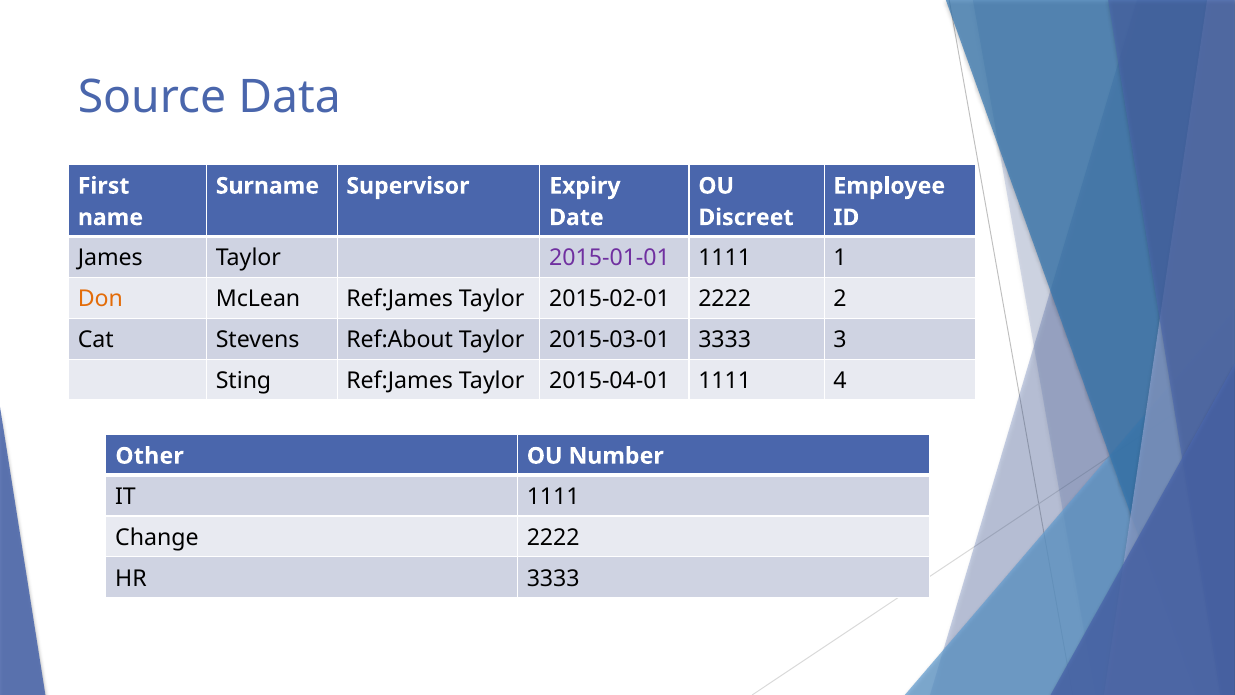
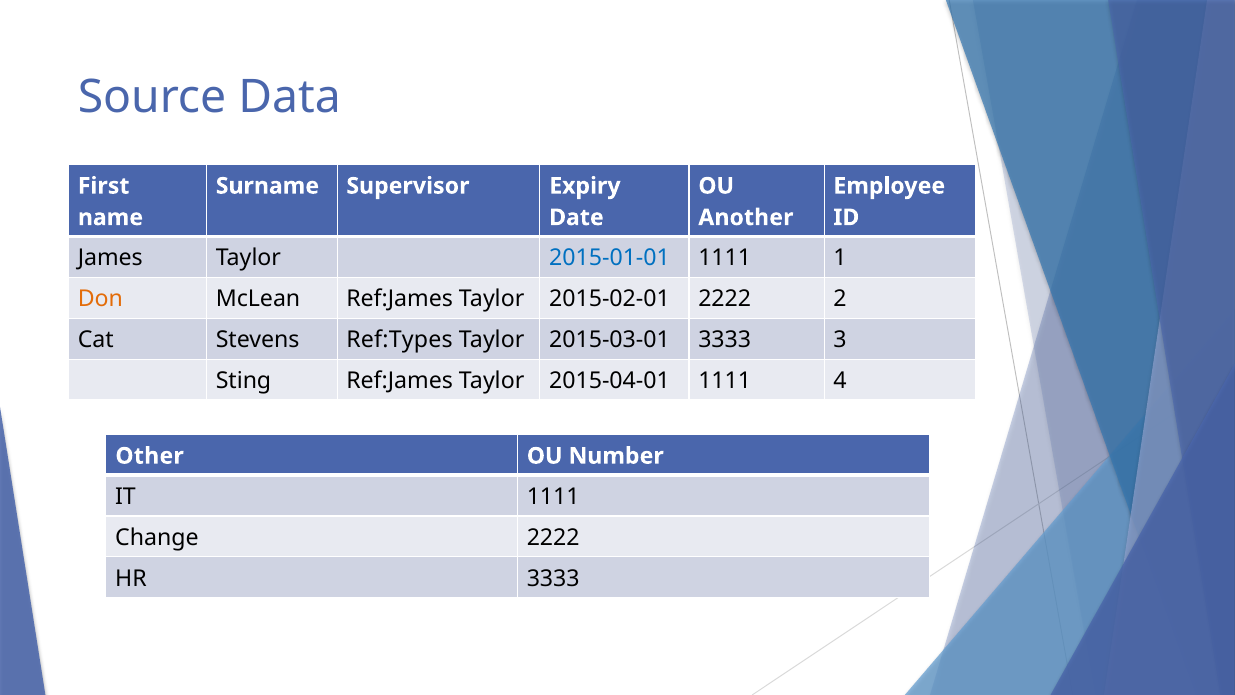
Discreet: Discreet -> Another (746, 217)
2015-01-01 colour: purple -> blue (610, 258)
Ref:About: Ref:About -> Ref:Types (400, 340)
